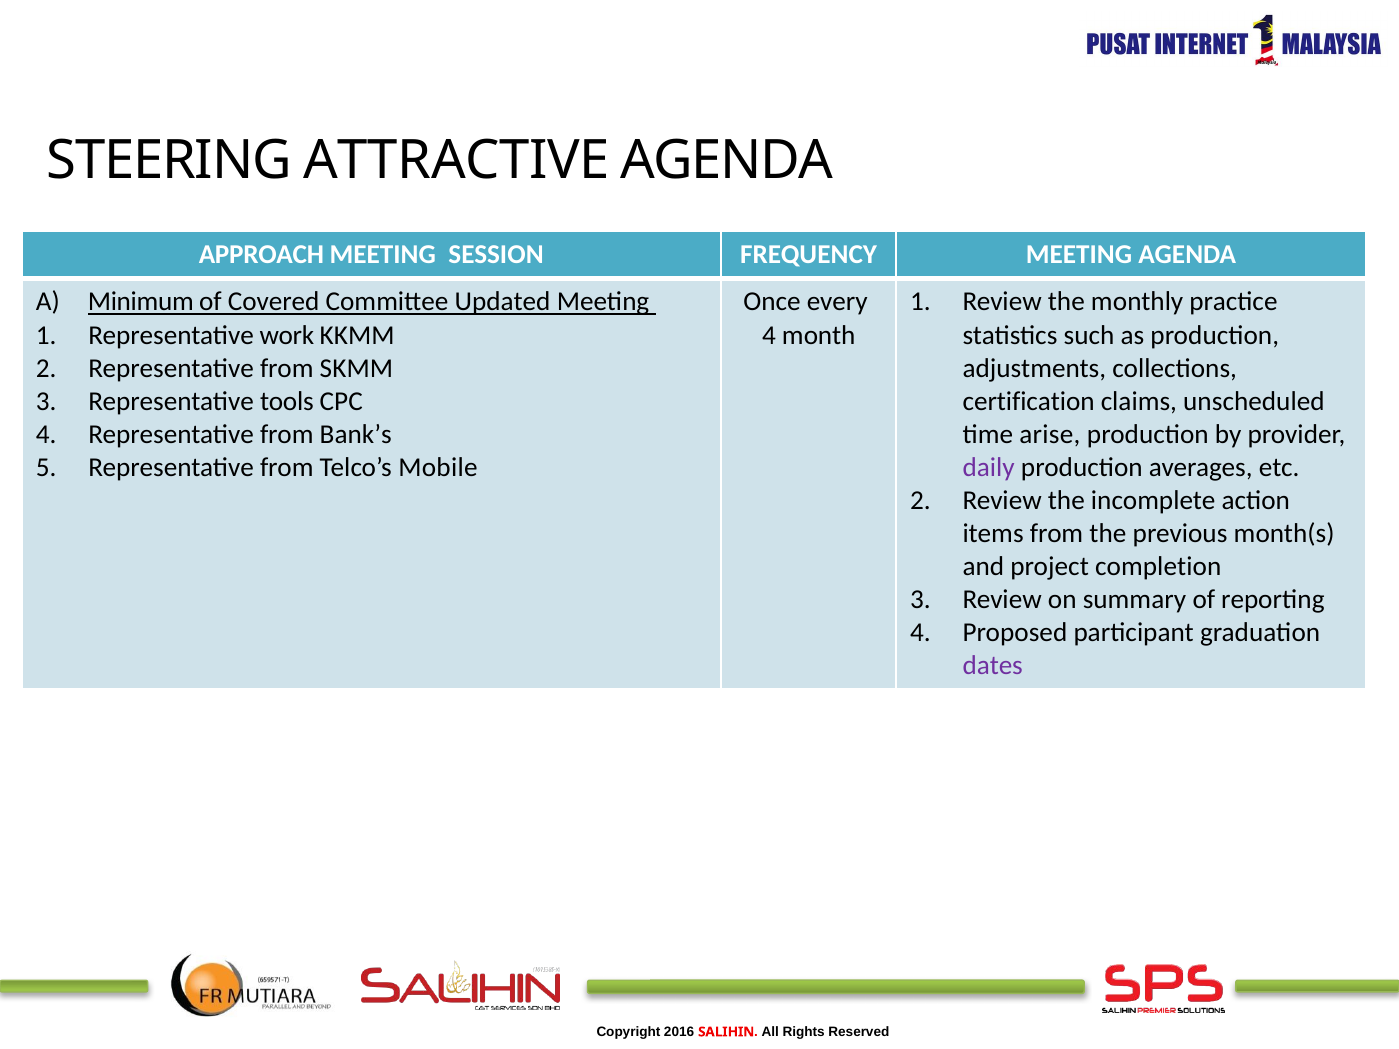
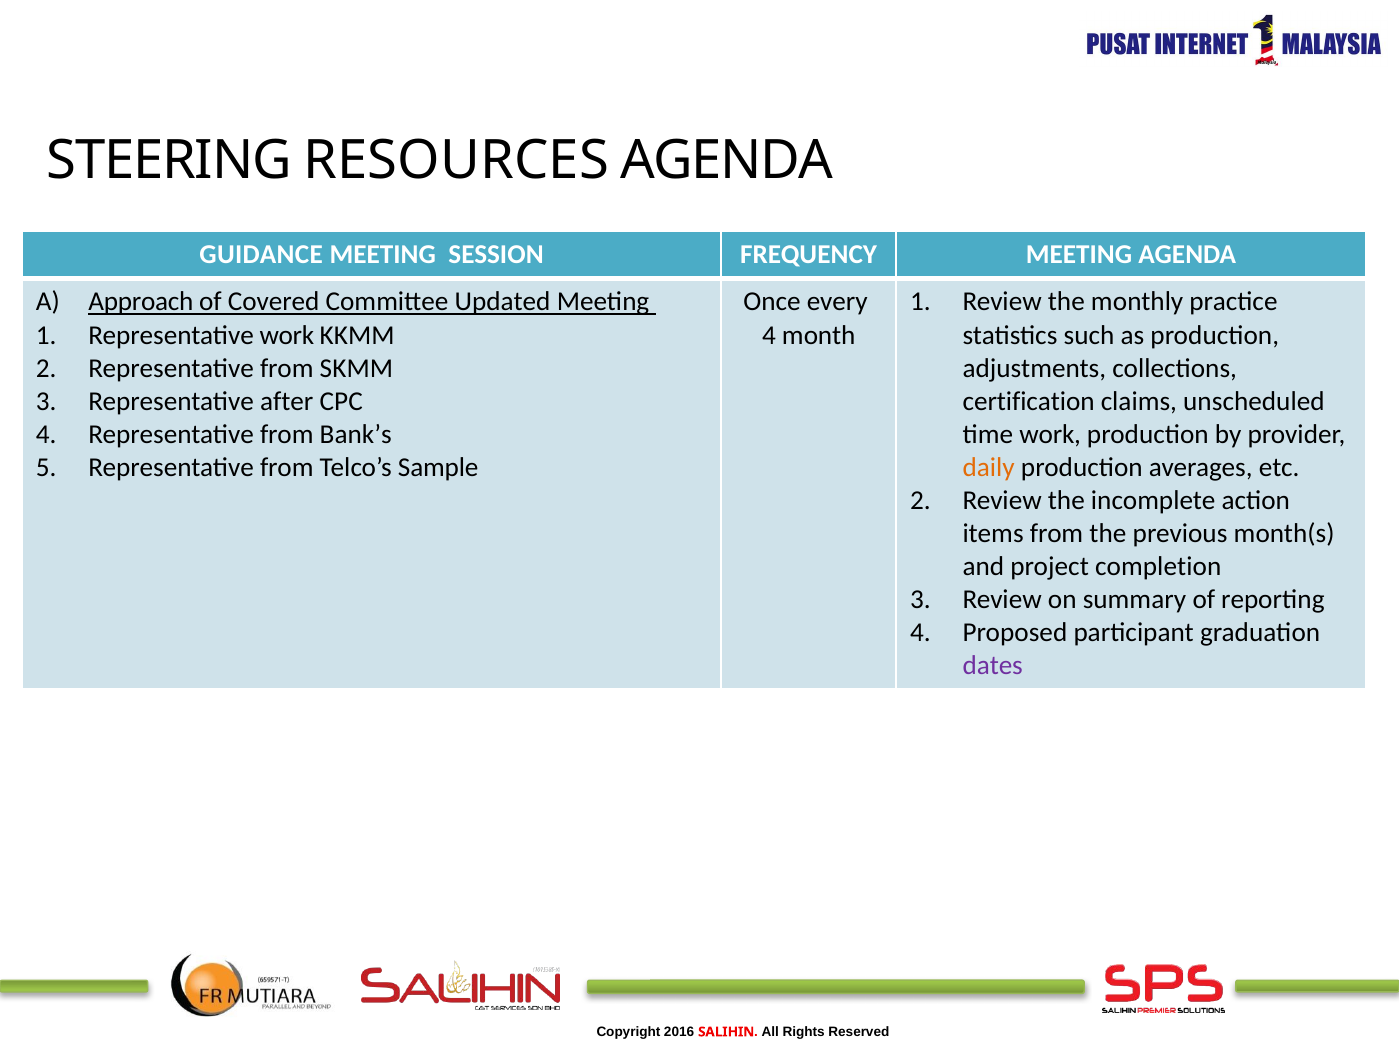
ATTRACTIVE: ATTRACTIVE -> RESOURCES (456, 161)
APPROACH: APPROACH -> GUIDANCE (261, 255)
Minimum: Minimum -> Approach (141, 302)
tools: tools -> after (287, 401)
time arise: arise -> work (1050, 434)
Mobile: Mobile -> Sample (438, 468)
daily colour: purple -> orange (989, 468)
